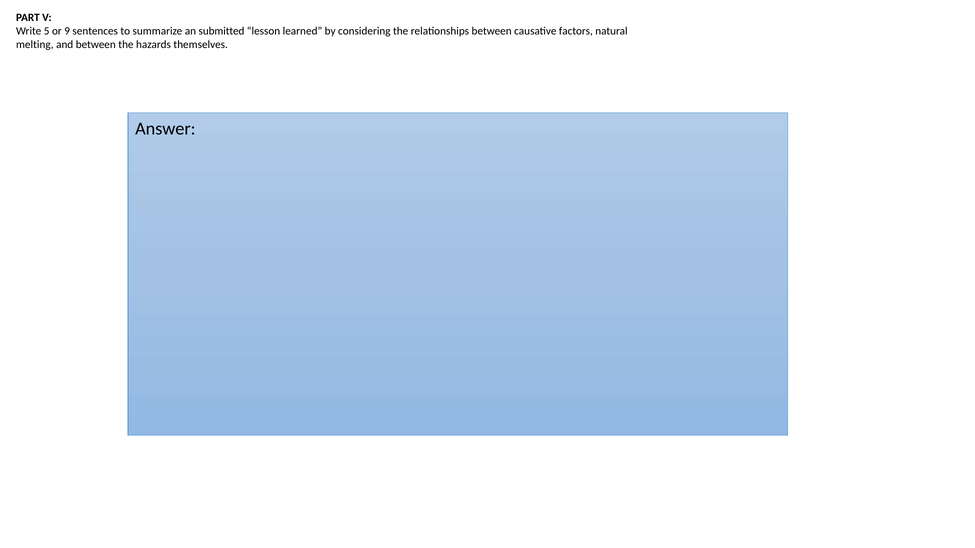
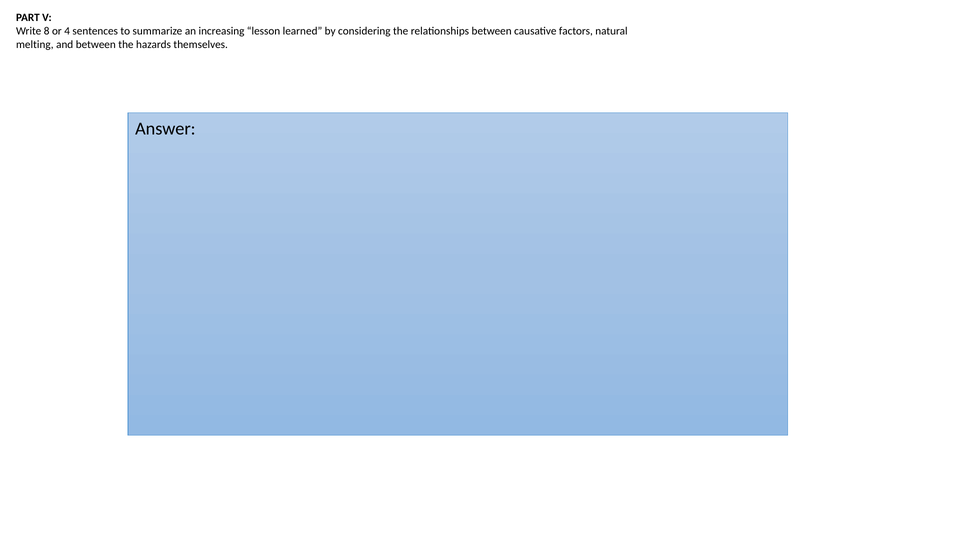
5: 5 -> 8 (47, 31)
9: 9 -> 4 (67, 31)
submitted: submitted -> increasing (222, 31)
